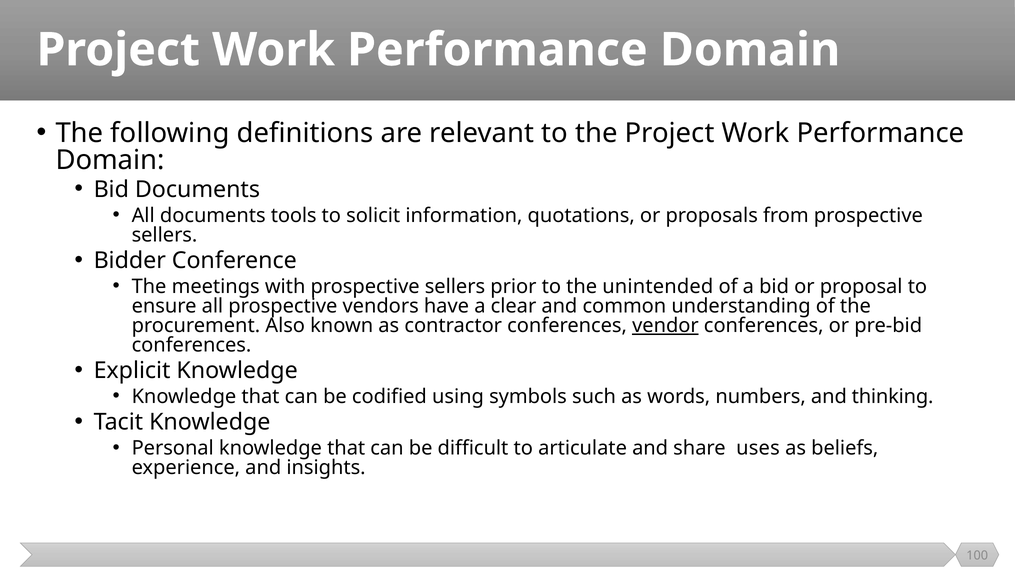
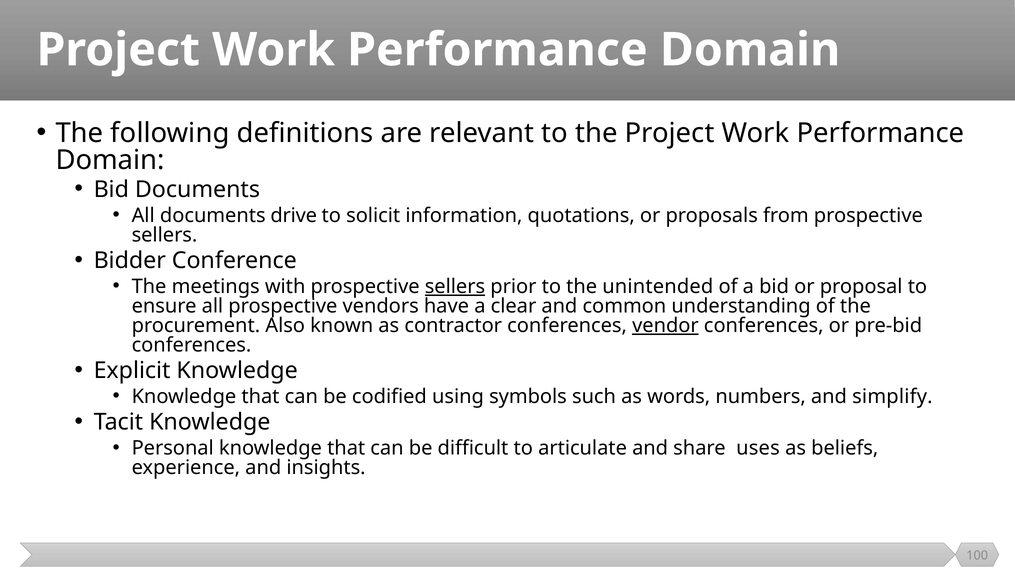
tools: tools -> drive (294, 215)
sellers underline: none -> present (455, 286)
thinking: thinking -> simplify (892, 397)
